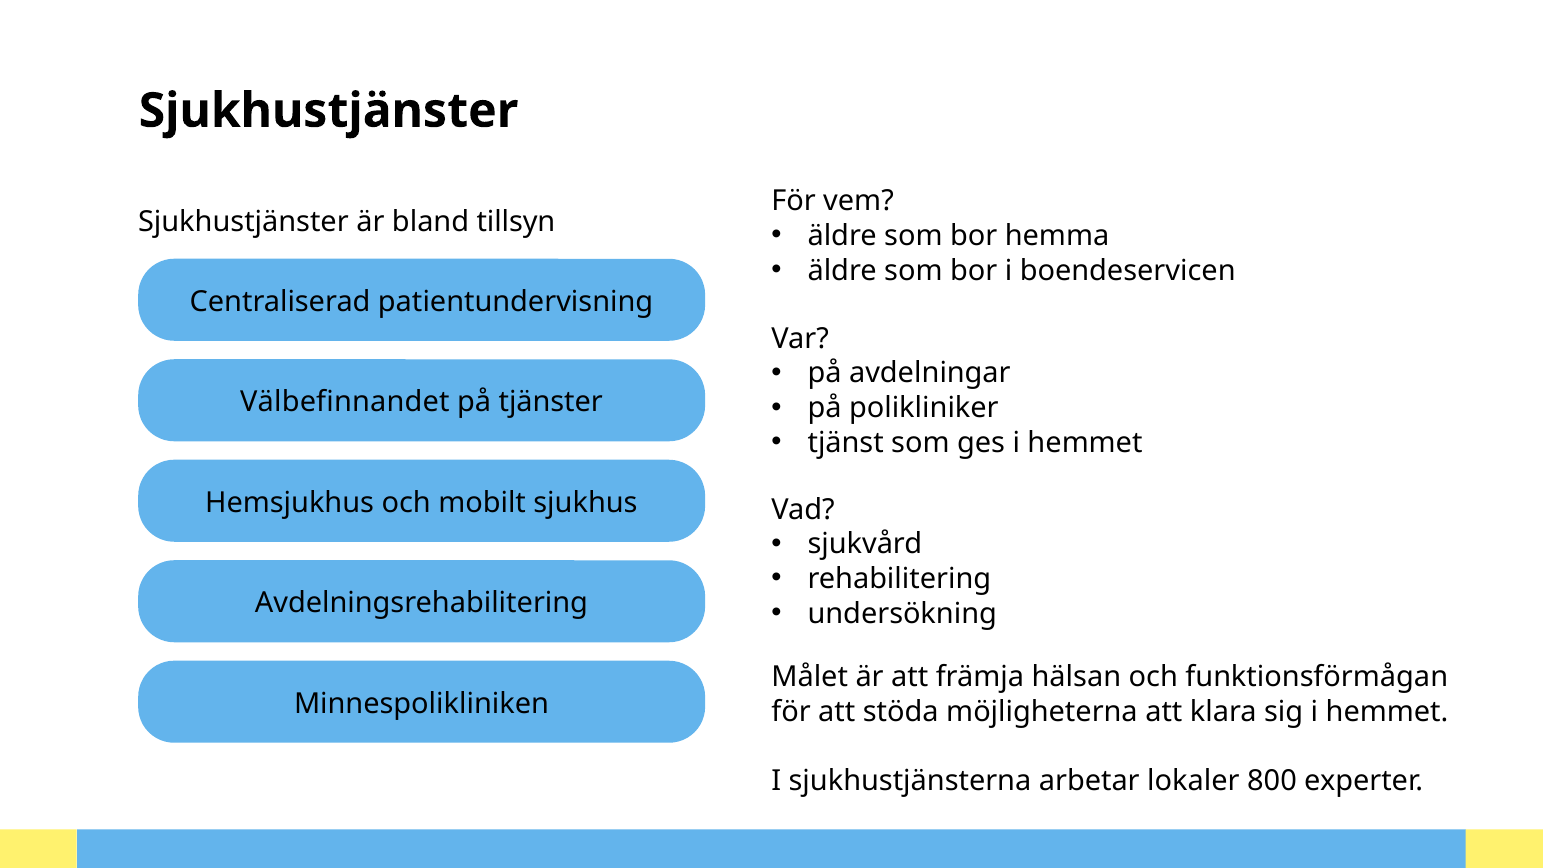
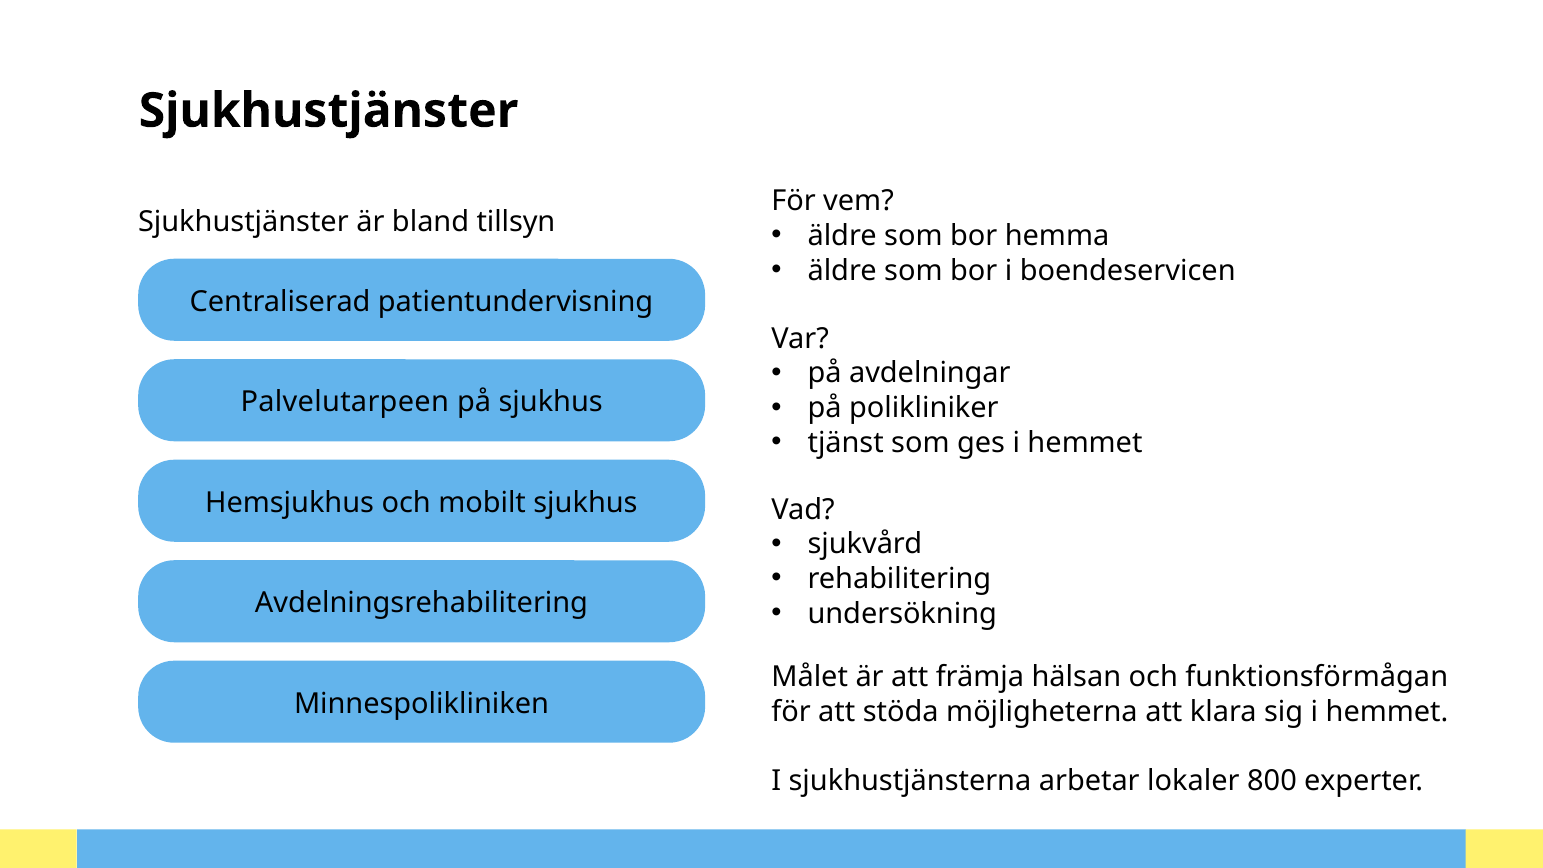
Välbefinnandet: Välbefinnandet -> Palvelutarpeen (345, 402)
på tjänster: tjänster -> sjukhus (551, 402)
